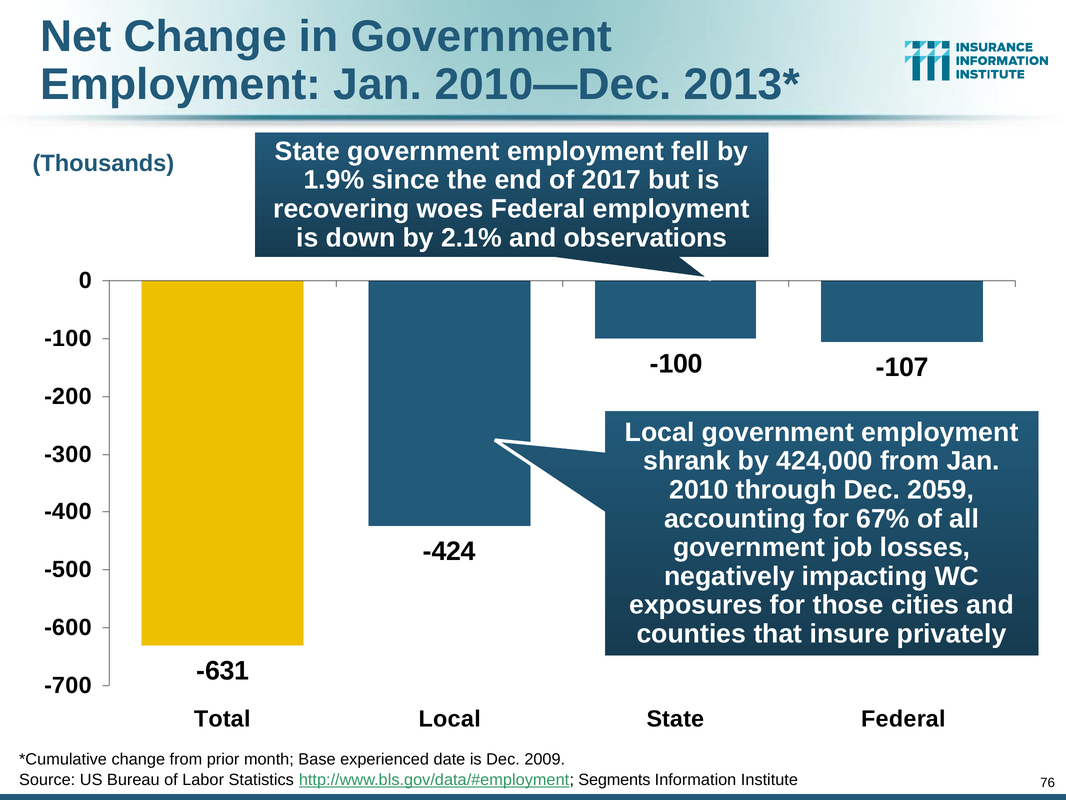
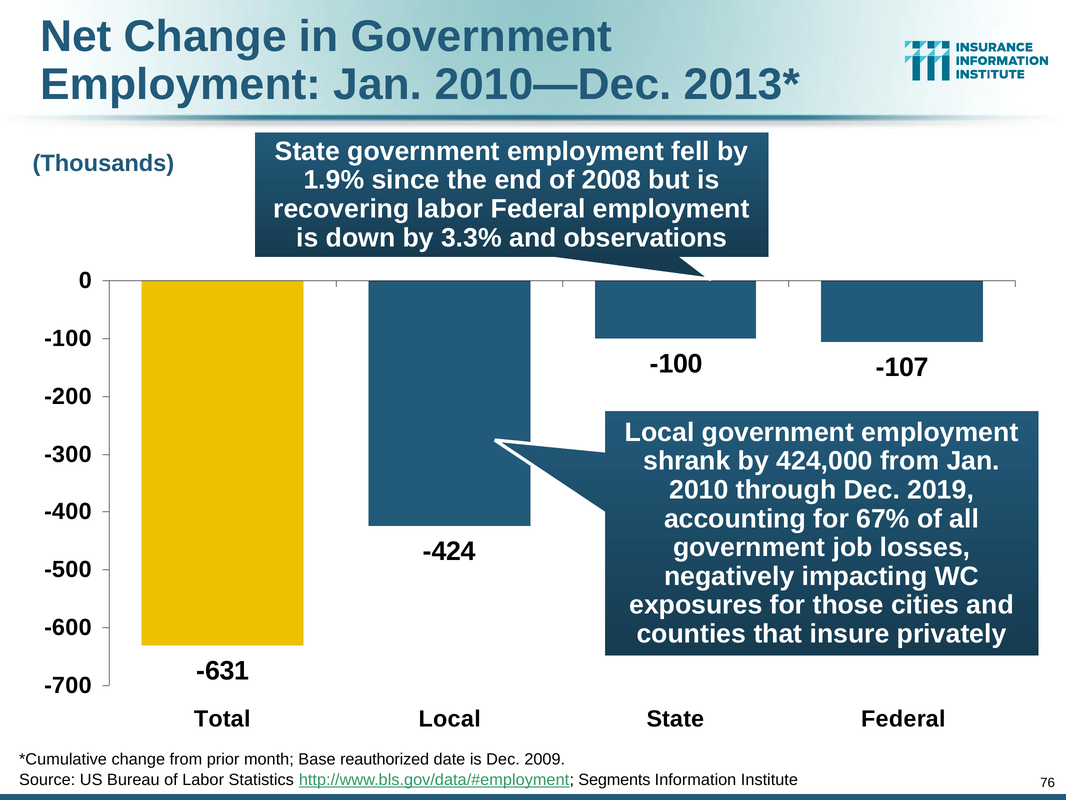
2017: 2017 -> 2008 (611, 180)
recovering woes: woes -> labor (450, 209)
2.1%: 2.1% -> 3.3% (472, 238)
2059: 2059 -> 2019 (941, 490)
experienced: experienced -> reauthorized (385, 759)
